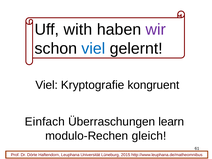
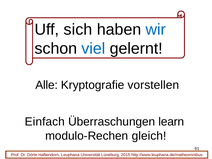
with: with -> sich (78, 29)
wir colour: purple -> blue (156, 29)
Viel: Viel -> Alle (47, 85)
kongruent: kongruent -> vorstellen (153, 85)
